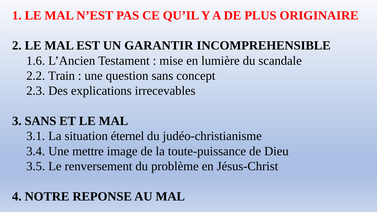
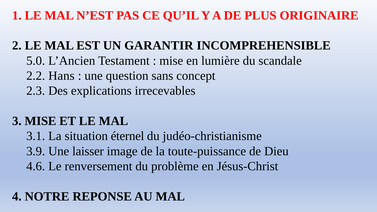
1.6: 1.6 -> 5.0 (36, 61)
Train: Train -> Hans (61, 76)
3 SANS: SANS -> MISE (40, 121)
3.4: 3.4 -> 3.9 (36, 151)
mettre: mettre -> laisser (88, 151)
3.5: 3.5 -> 4.6 (36, 166)
